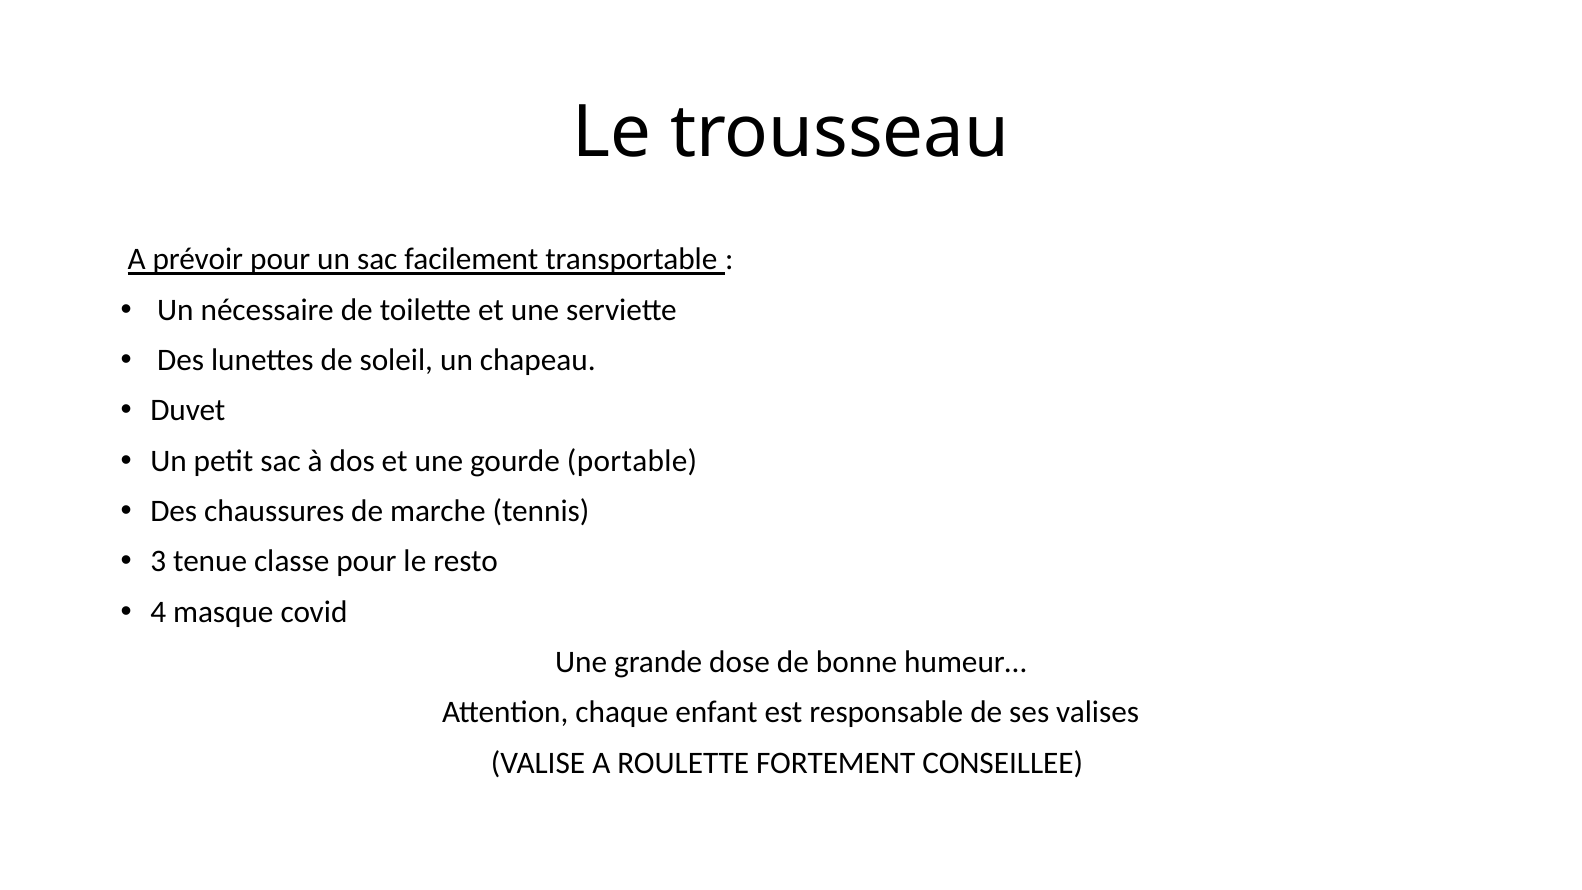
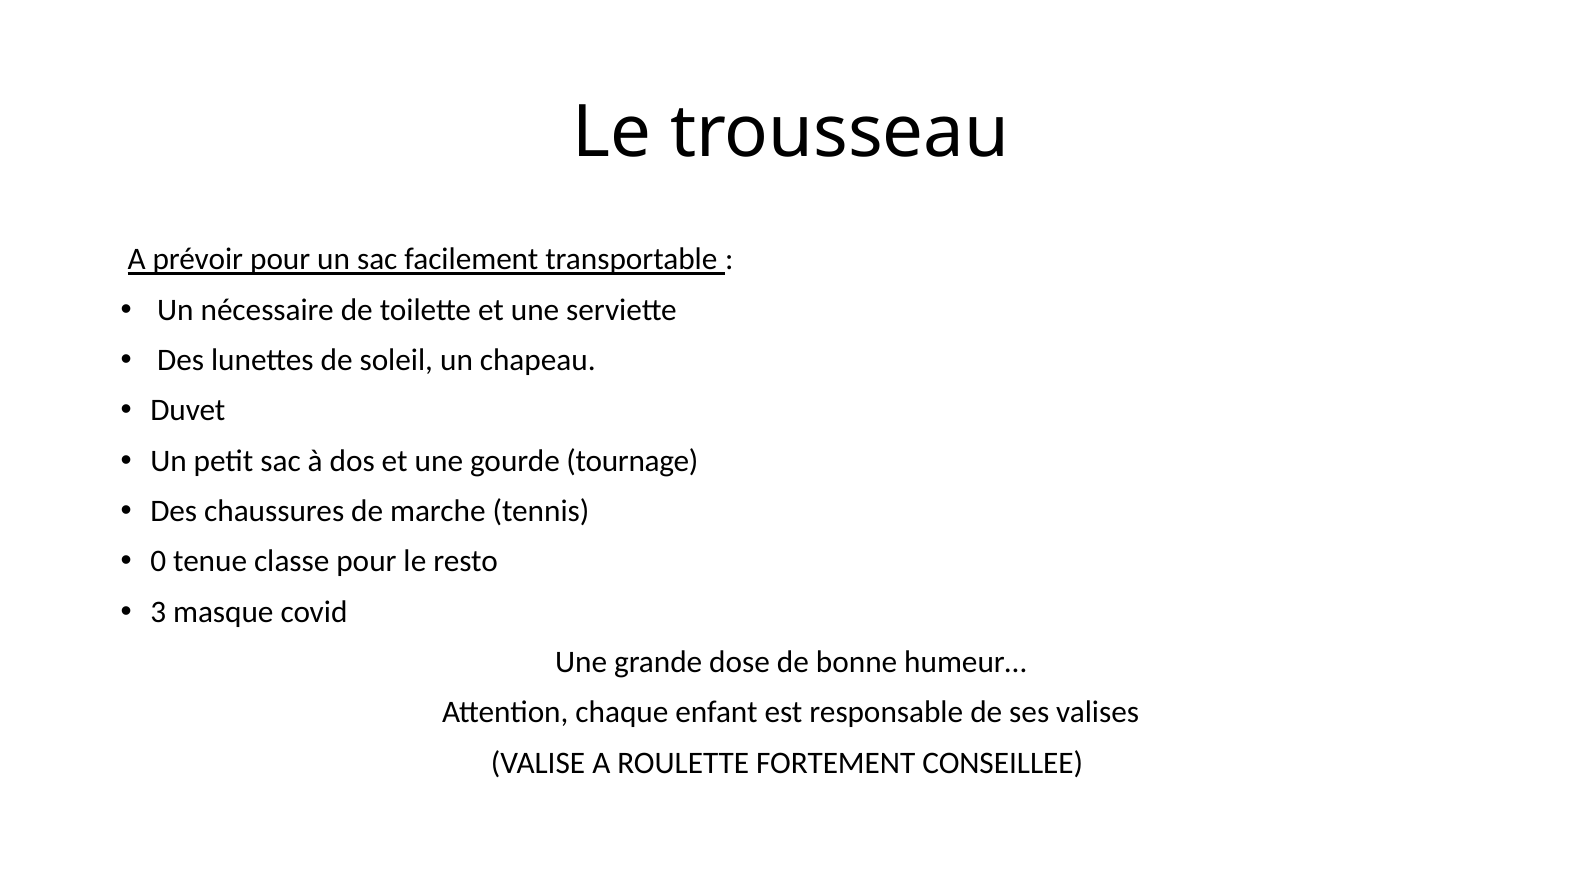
portable: portable -> tournage (632, 461)
3: 3 -> 0 (158, 561)
4: 4 -> 3 (158, 612)
